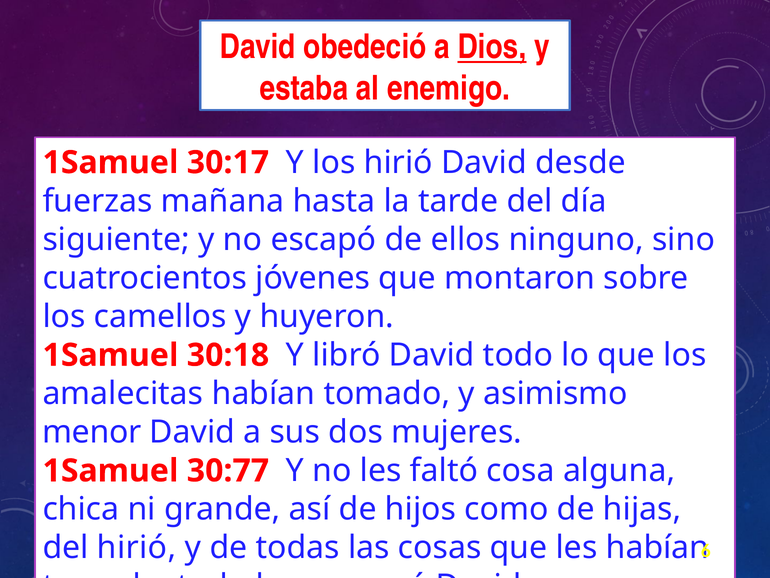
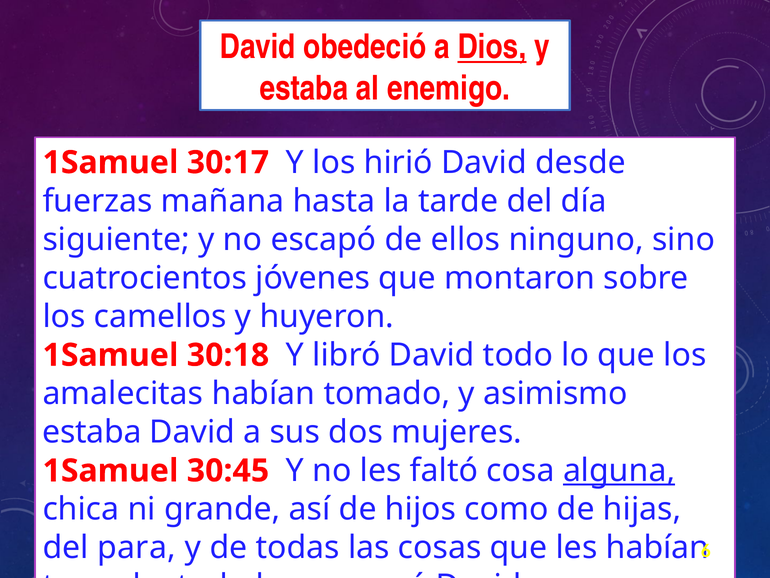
menor: menor -> estaba (92, 432)
30:77: 30:77 -> 30:45 (228, 470)
alguna underline: none -> present (619, 470)
del hirió: hirió -> para (137, 547)
